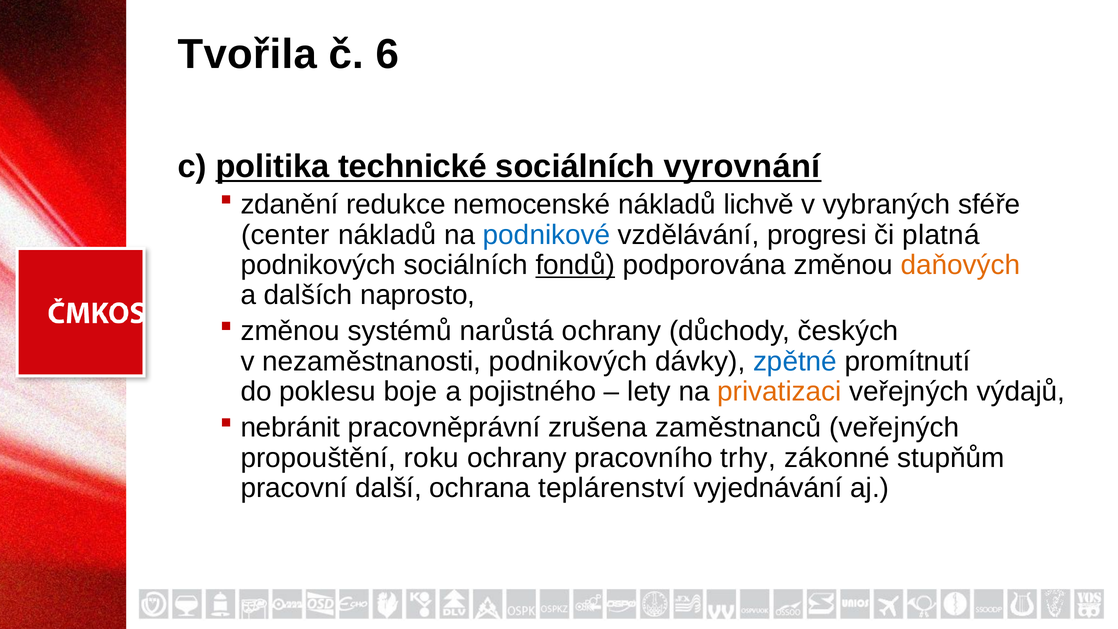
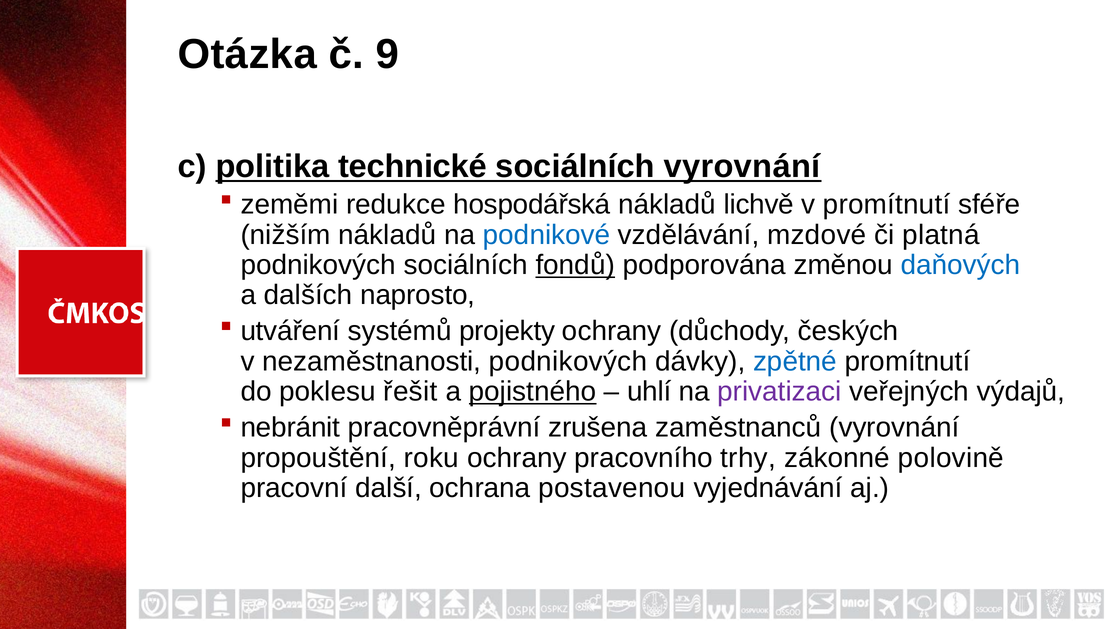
Tvořila: Tvořila -> Otázka (247, 54)
6: 6 -> 9 (387, 54)
zdanění: zdanění -> zeměmi (290, 205)
nemocenské: nemocenské -> hospodářská (532, 205)
v vybraných: vybraných -> promítnutí (887, 205)
center: center -> nižším (286, 235)
progresi: progresi -> mzdové (817, 235)
daňových colour: orange -> blue (961, 265)
změnou: změnou -> utváření (290, 331)
narůstá: narůstá -> projekty (507, 331)
boje: boje -> řešit (410, 392)
pojistného underline: none -> present (533, 392)
lety: lety -> uhlí (649, 392)
privatizaci colour: orange -> purple (780, 392)
zaměstnanců veřejných: veřejných -> vyrovnání (894, 428)
stupňům: stupňům -> polovině (951, 458)
teplárenství: teplárenství -> postavenou (612, 488)
